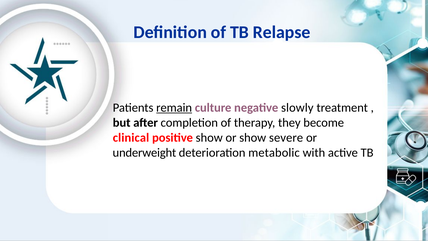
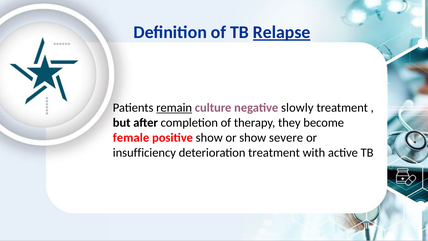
Relapse underline: none -> present (282, 32)
clinical: clinical -> female (131, 138)
underweight: underweight -> insufficiency (144, 153)
deterioration metabolic: metabolic -> treatment (274, 153)
